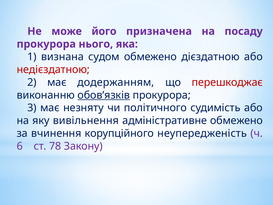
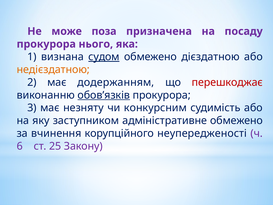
його: його -> поза (104, 31)
судом underline: none -> present (104, 57)
недієздатною colour: red -> orange (53, 70)
політичного: політичного -> конкурсним (155, 108)
вивільнення: вивільнення -> заступником (86, 121)
неупередженість: неупередженість -> неупередженості (202, 133)
78: 78 -> 25 (55, 146)
